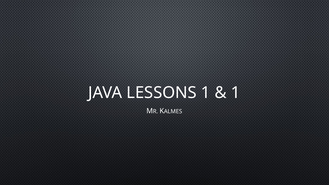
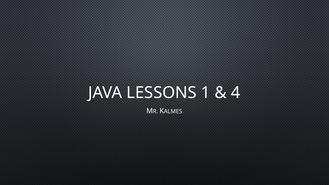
1: 1 -> 4 (236, 93)
